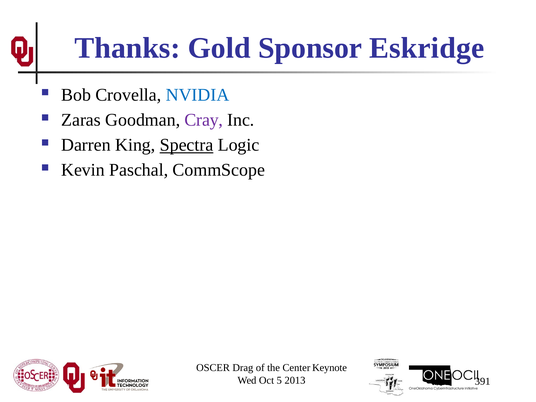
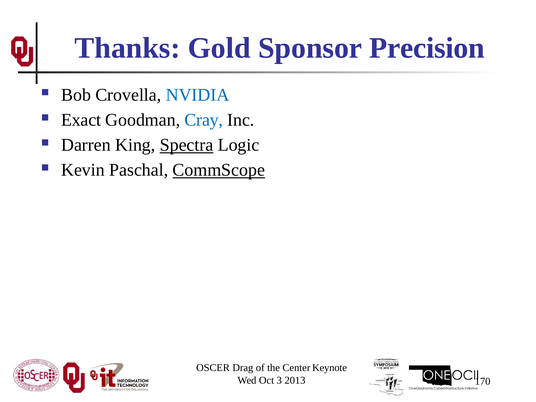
Eskridge: Eskridge -> Precision (427, 48)
Zaras: Zaras -> Exact (81, 120)
Cray colour: purple -> blue (204, 120)
CommScope underline: none -> present (219, 170)
5: 5 -> 3 (279, 380)
391: 391 -> 170 (483, 381)
